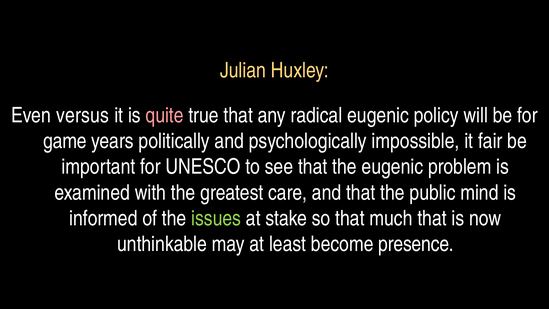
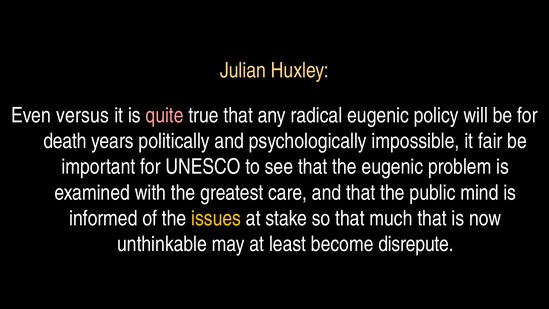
game: game -> death (65, 141)
issues colour: light green -> yellow (216, 218)
presence: presence -> disrepute (416, 244)
